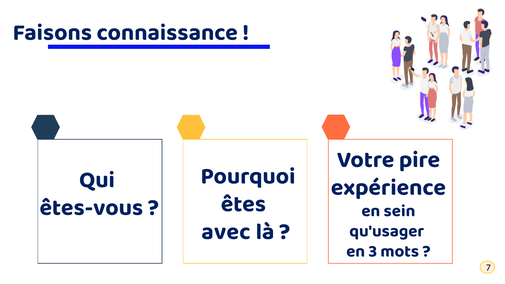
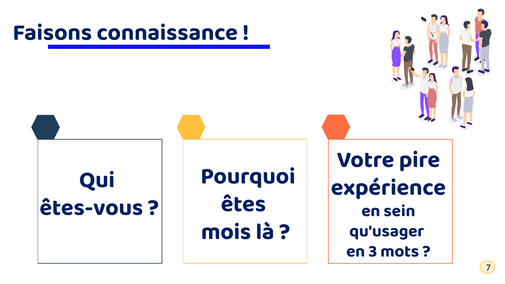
avec: avec -> mois (226, 231)
